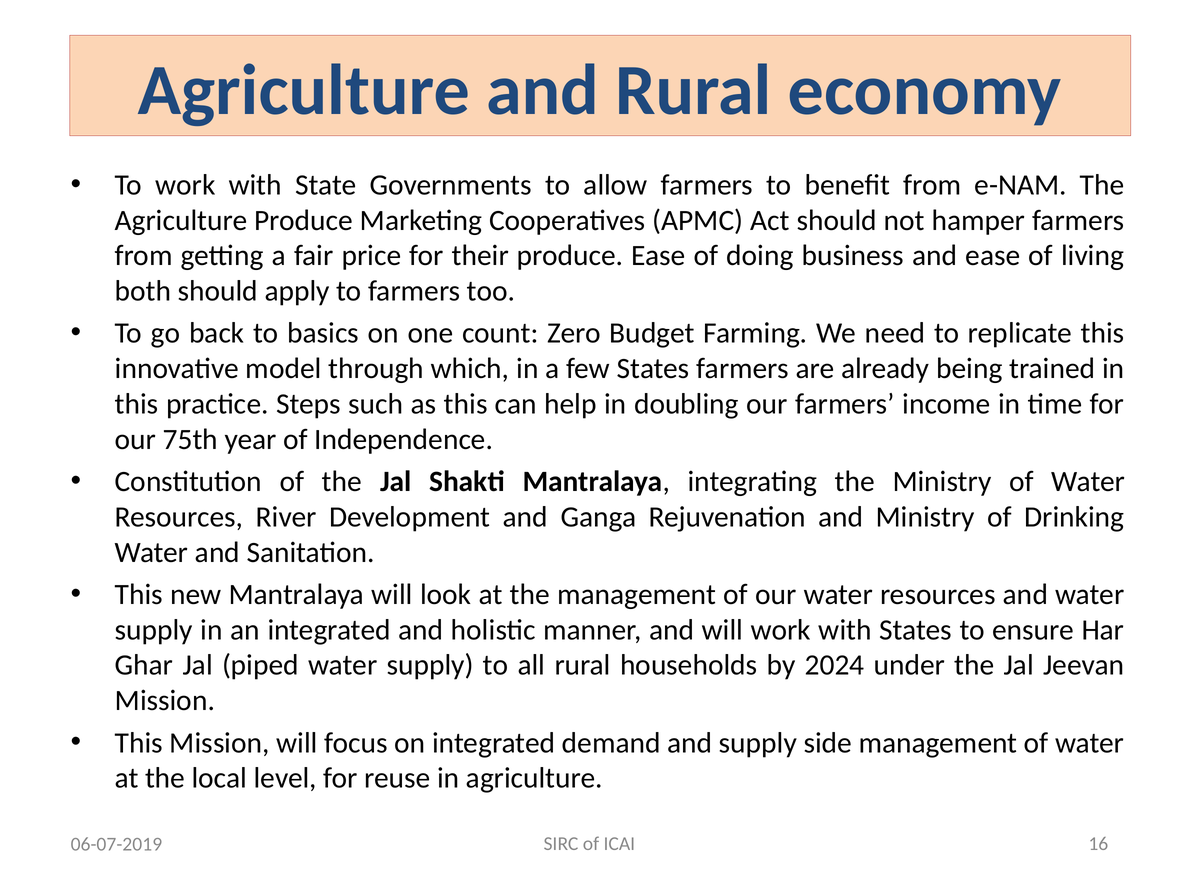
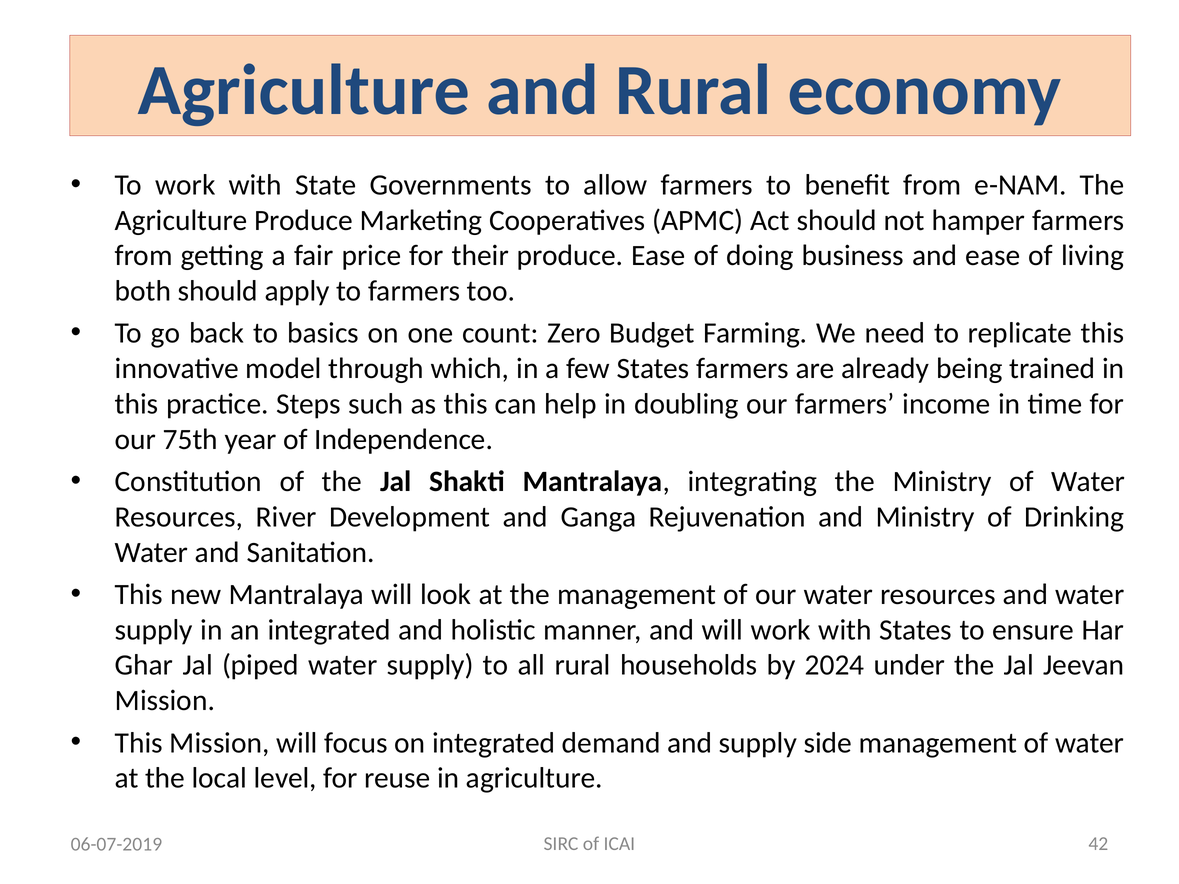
16: 16 -> 42 (1098, 844)
